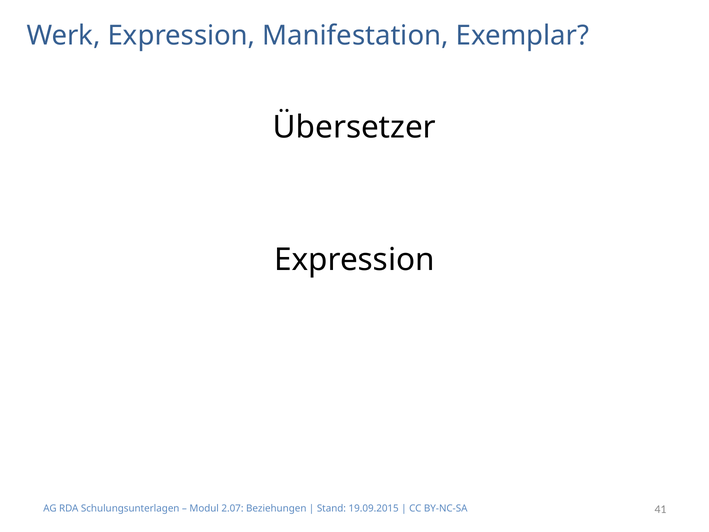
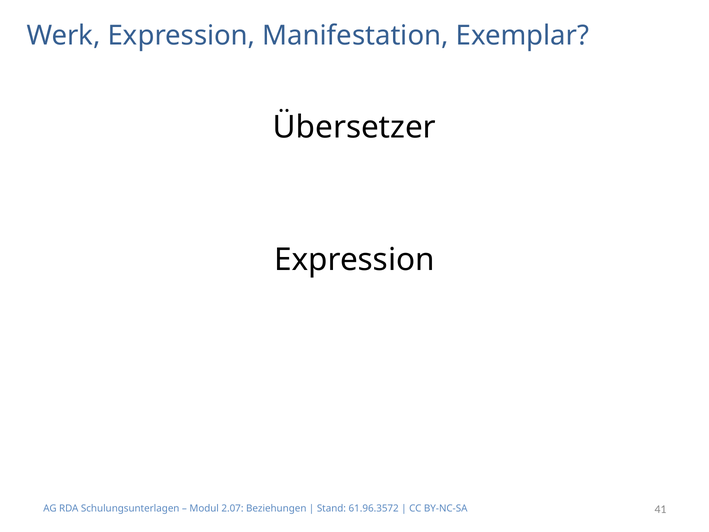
19.09.2015: 19.09.2015 -> 61.96.3572 (374, 508)
